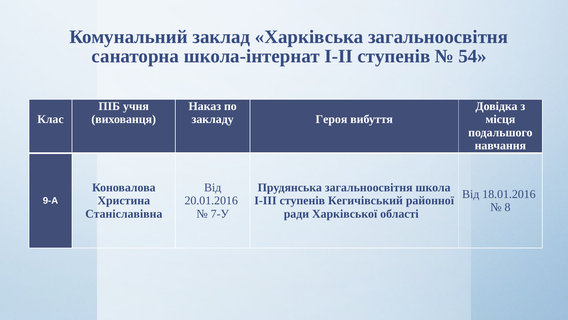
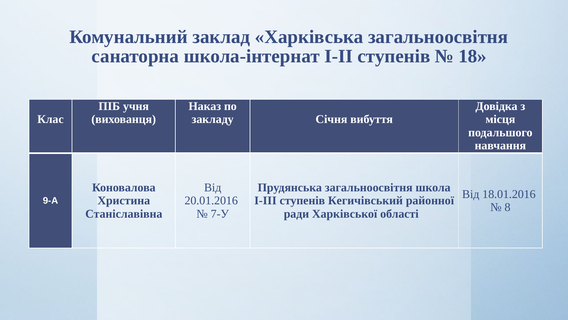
54: 54 -> 18 (473, 56)
Героя: Героя -> Січня (331, 119)
